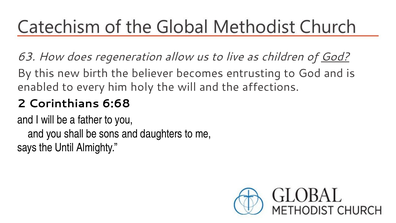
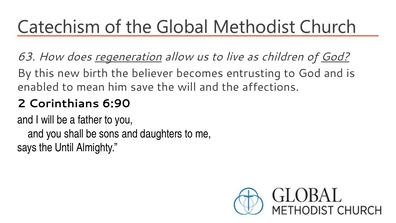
regeneration underline: none -> present (128, 57)
every: every -> mean (91, 87)
holy: holy -> save (142, 87)
6:68: 6:68 -> 6:90 (116, 103)
